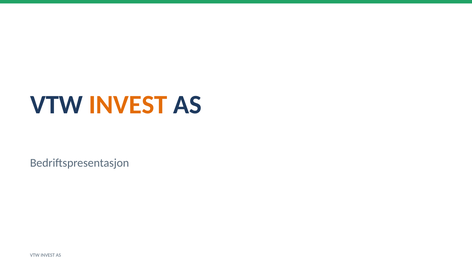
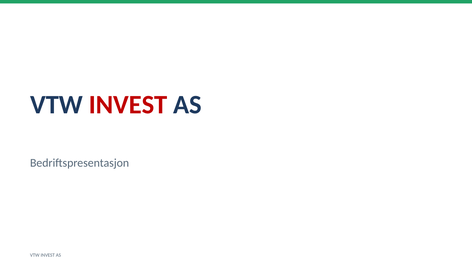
INVEST colour: orange -> red (128, 105)
